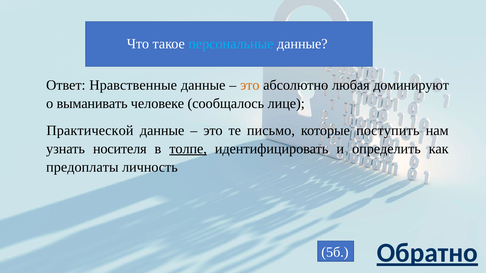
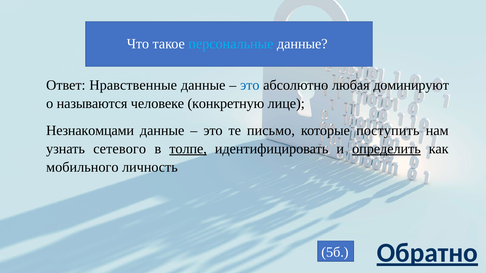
это colour: orange -> blue (250, 85)
выманивать: выманивать -> называются (92, 103)
сообщалось: сообщалось -> конкретную (226, 103)
Практической: Практической -> Незнакомцами (90, 131)
носителя: носителя -> сетевого (120, 149)
определить underline: none -> present (386, 149)
предоплаты: предоплаты -> мобильного (82, 167)
